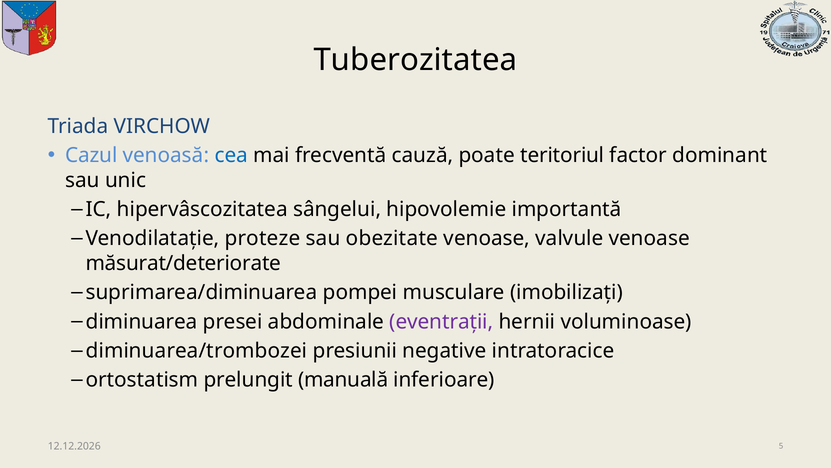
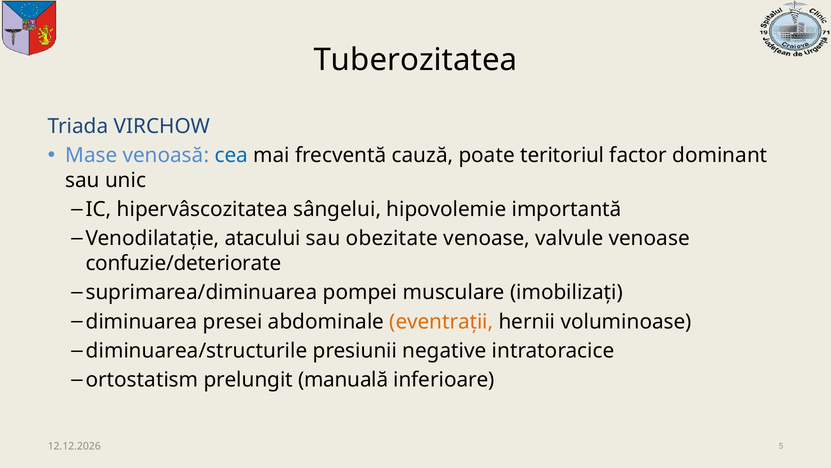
Cazul: Cazul -> Mase (91, 155)
proteze: proteze -> atacului (263, 238)
măsurat/deteriorate: măsurat/deteriorate -> confuzie/deteriorate (183, 263)
eventraţii colour: purple -> orange (441, 321)
diminuarea/trombozei: diminuarea/trombozei -> diminuarea/structurile (197, 350)
